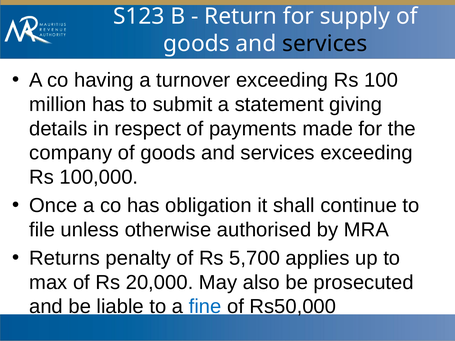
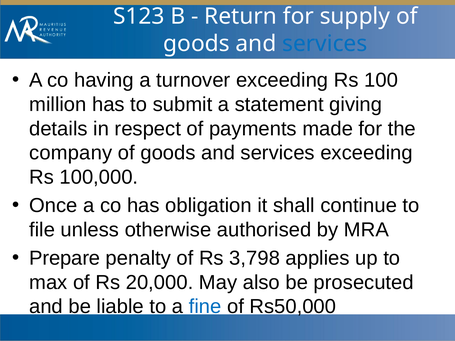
services colour: black -> blue (325, 44)
Returns: Returns -> Prepare (65, 258)
5,700: 5,700 -> 3,798 (255, 258)
